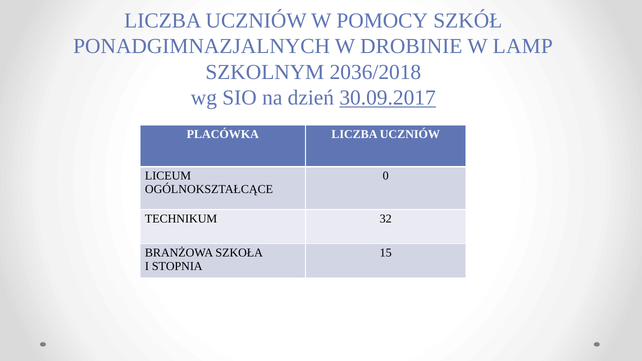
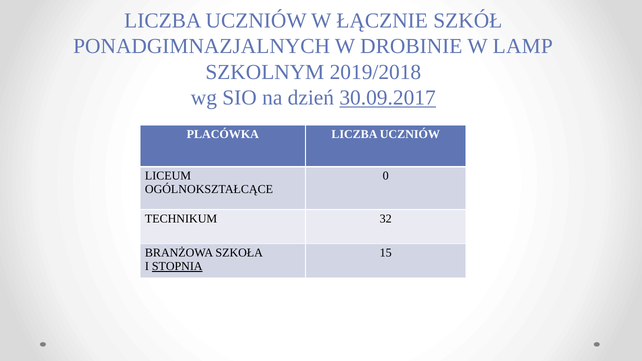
POMOCY: POMOCY -> ŁĄCZNIE (382, 21)
2036/2018: 2036/2018 -> 2019/2018 (375, 72)
STOPNIA underline: none -> present (177, 266)
